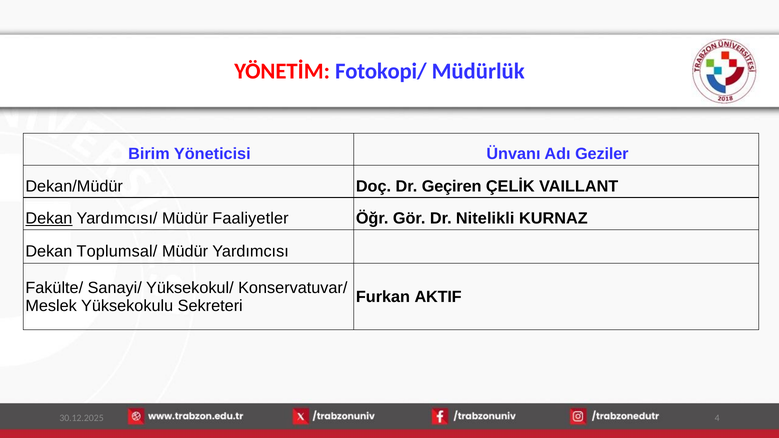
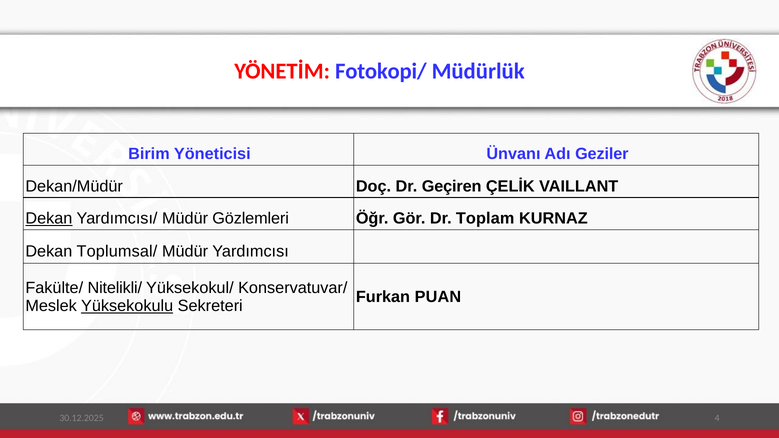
Faaliyetler: Faaliyetler -> Gözlemleri (251, 219)
Nitelikli: Nitelikli -> Toplam (485, 219)
Sanayi/: Sanayi/ -> Nitelikli/ (115, 288)
AKTIF: AKTIF -> PUAN (438, 297)
Yüksekokulu underline: none -> present (127, 306)
